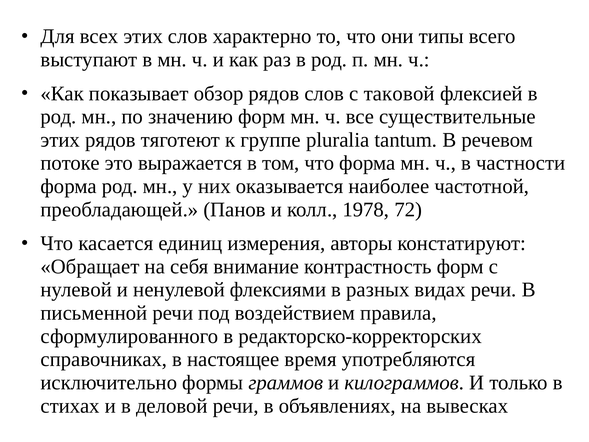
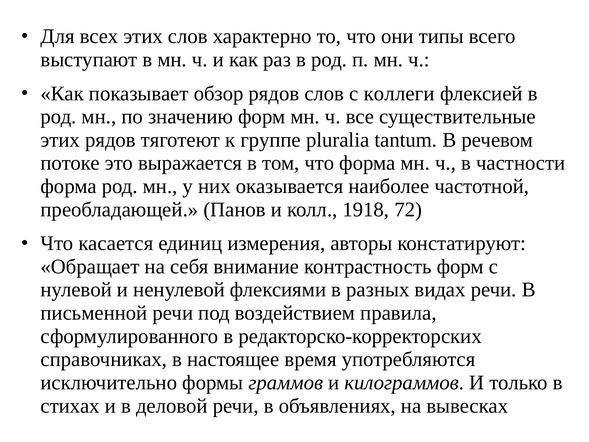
таковой: таковой -> коллеги (399, 93)
1978: 1978 -> 1918 (366, 209)
